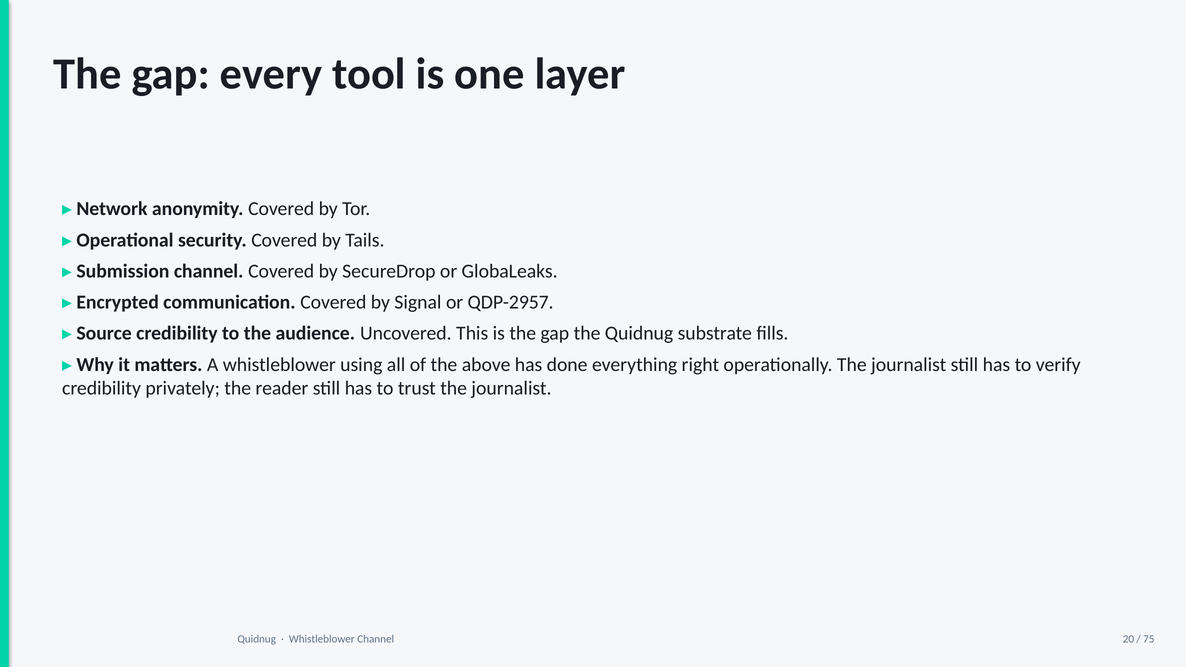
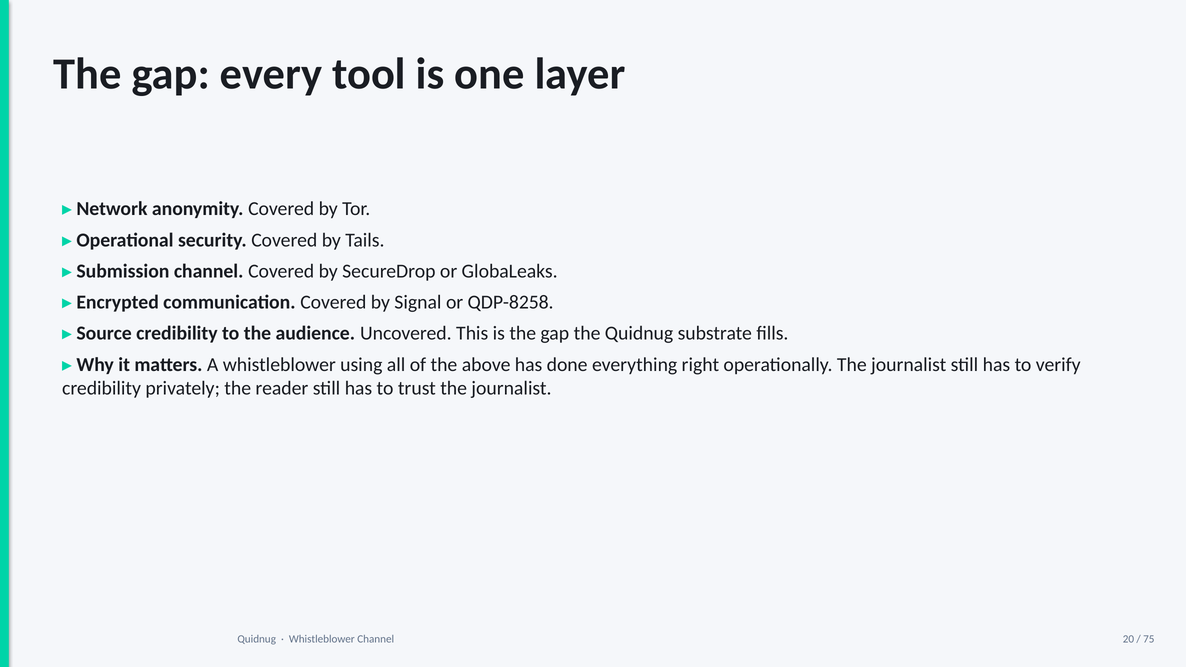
QDP-2957: QDP-2957 -> QDP-8258 (511, 302)
